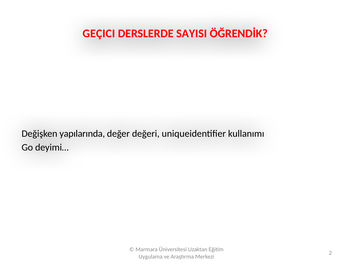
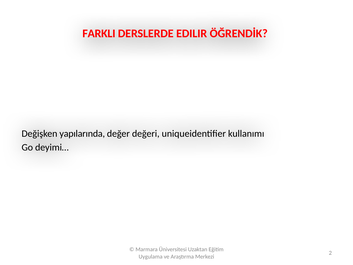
GEÇICI: GEÇICI -> FARKLI (99, 33)
SAYISI: SAYISI -> EDILIR (192, 33)
